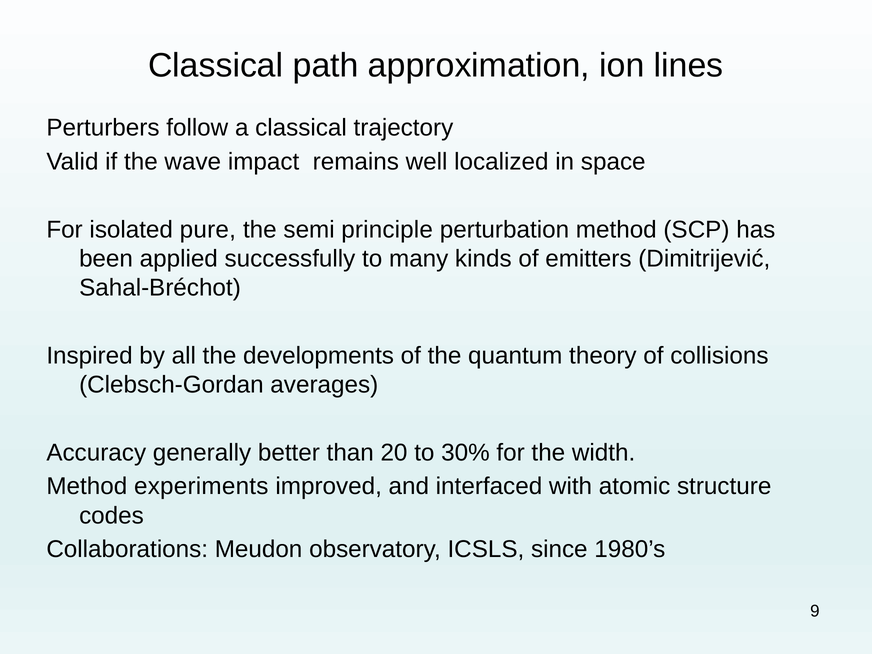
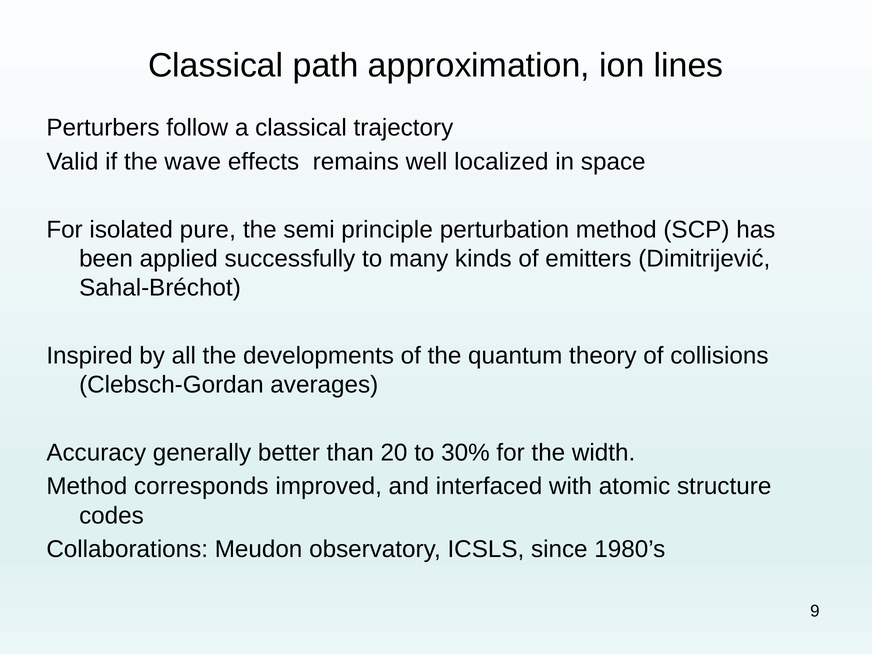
impact: impact -> effects (264, 162)
experiments: experiments -> corresponds (201, 486)
